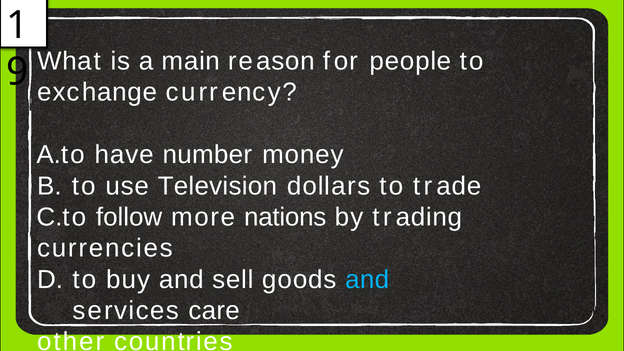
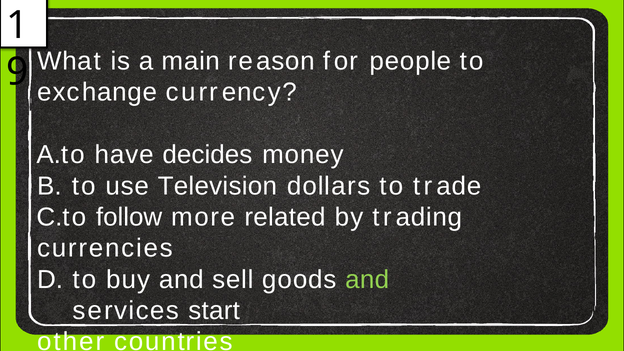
number: number -> decides (207, 155)
nations: nations -> related (285, 217)
and colour: light blue -> light green (367, 280)
care: care -> start (214, 311)
